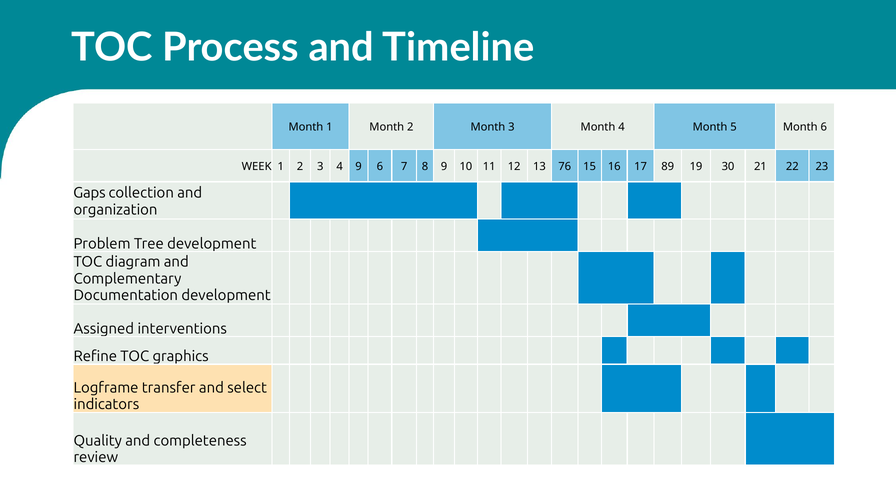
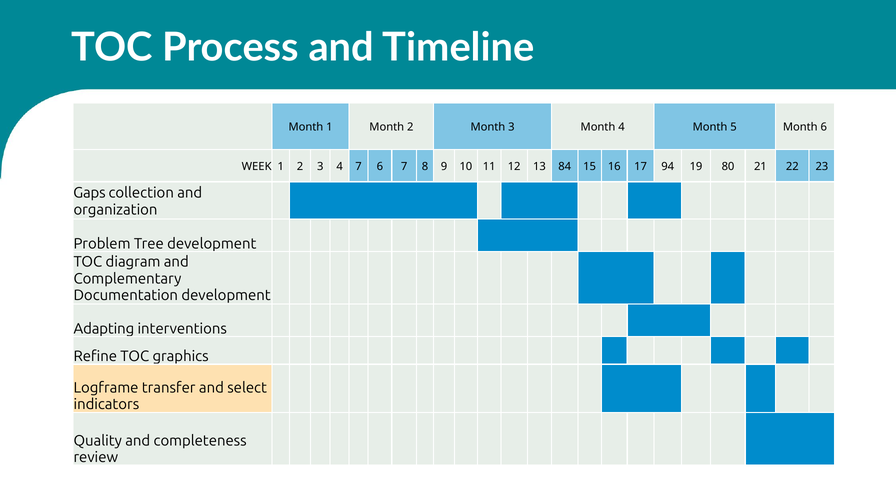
4 9: 9 -> 7 (359, 166)
76: 76 -> 84 (565, 166)
89: 89 -> 94 (668, 166)
30: 30 -> 80 (728, 166)
Assigned: Assigned -> Adapting (104, 329)
